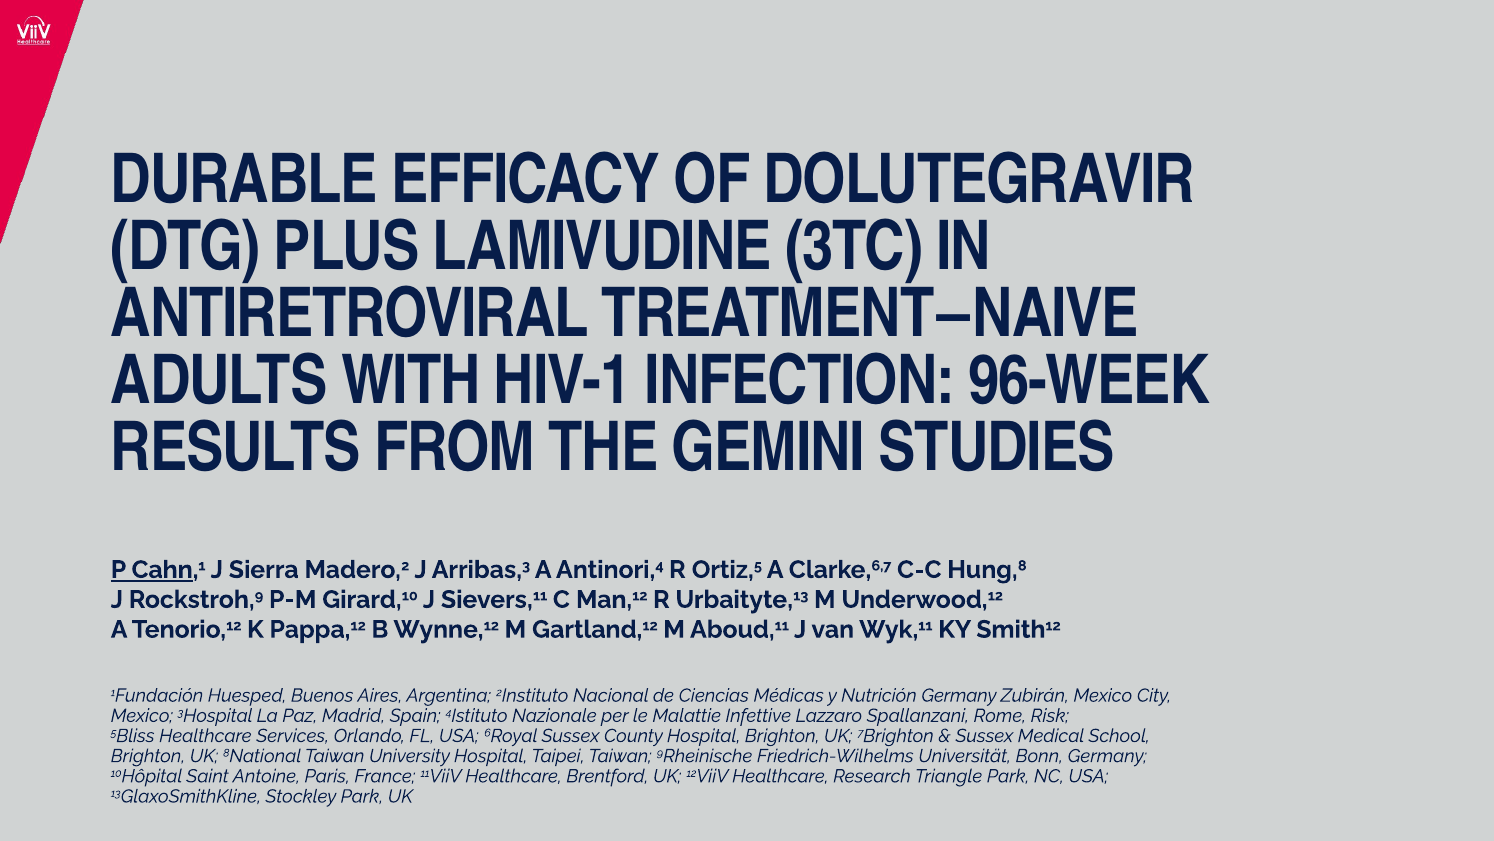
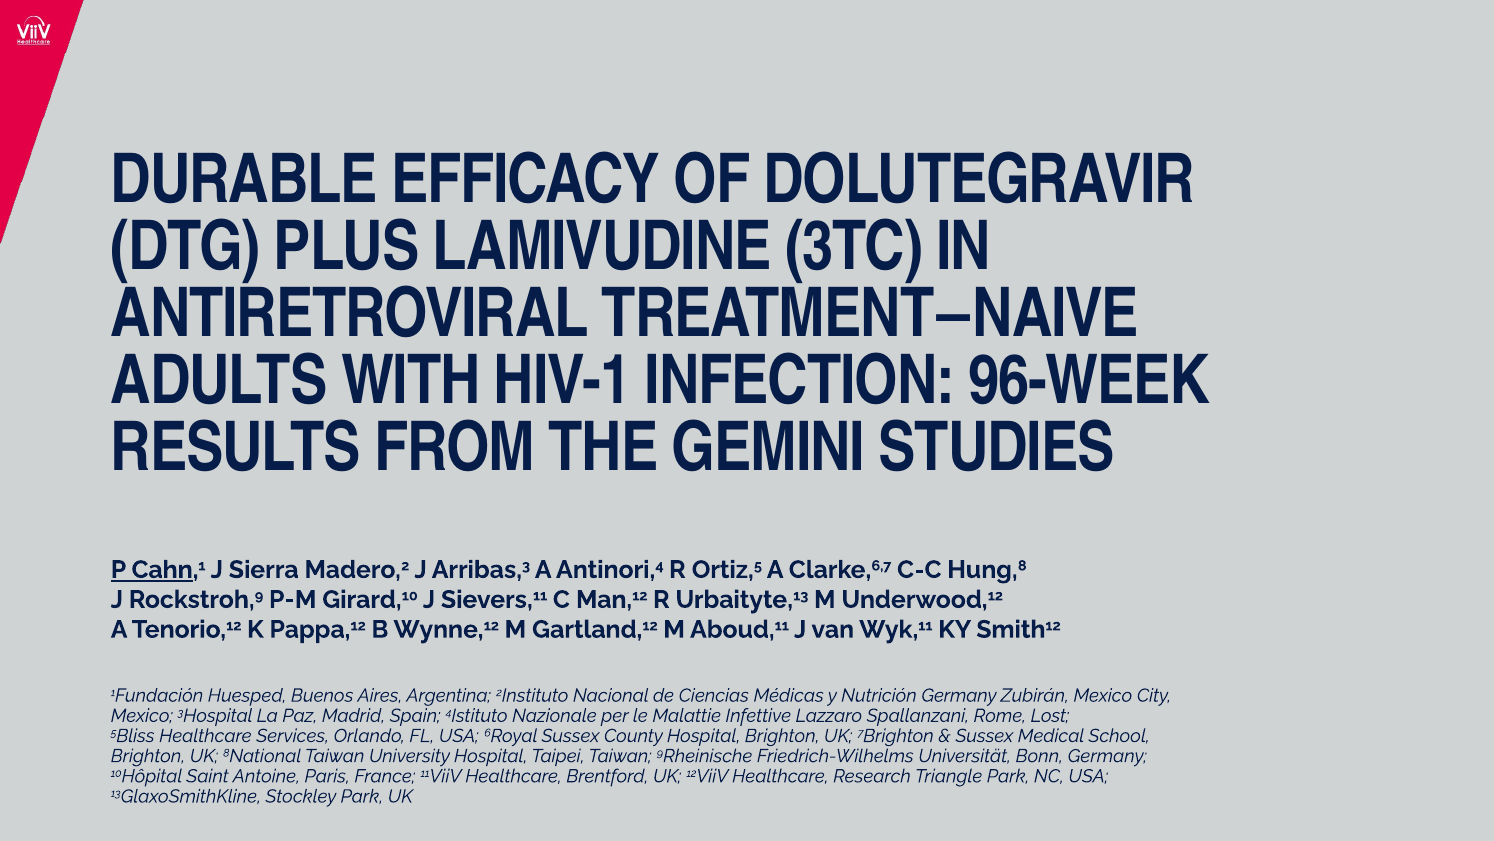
Risk: Risk -> Lost (1050, 715)
